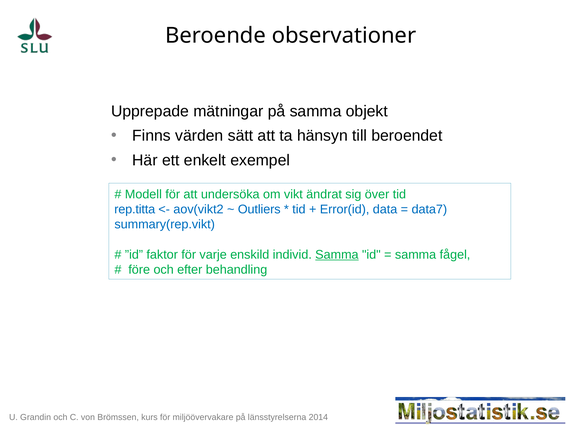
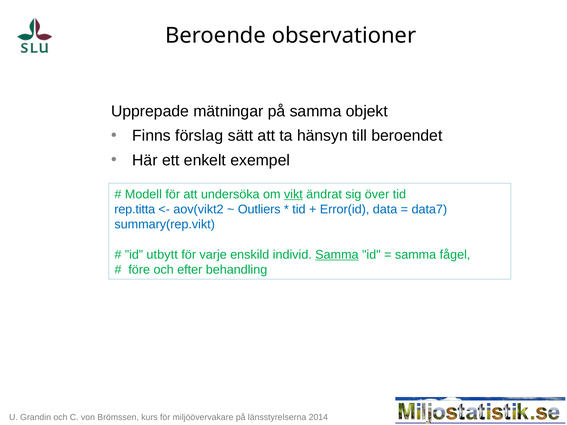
värden: värden -> förslag (199, 136)
vikt underline: none -> present (293, 194)
faktor: faktor -> utbytt (162, 255)
